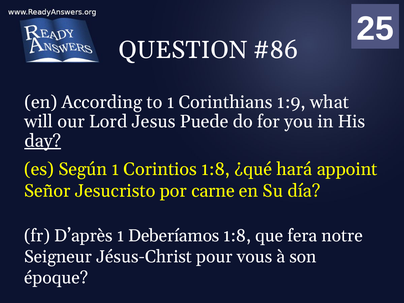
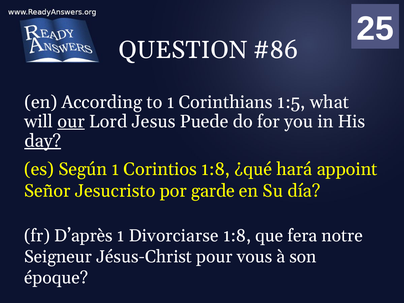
1:9: 1:9 -> 1:5 (291, 102)
our underline: none -> present (71, 122)
carne: carne -> garde (213, 191)
Deberíamos: Deberíamos -> Divorciarse (174, 236)
